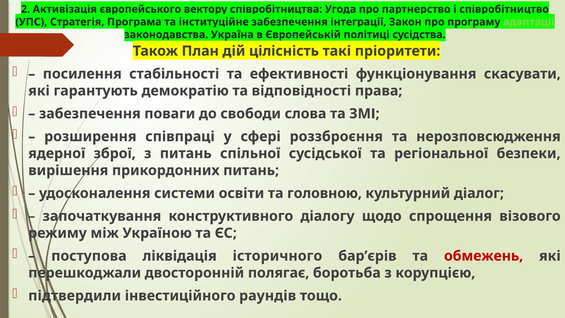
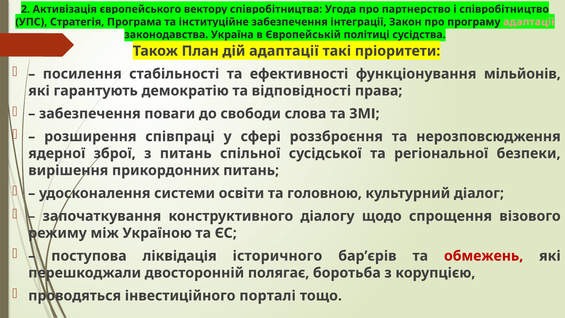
адаптації colour: light green -> pink (529, 22)
дій цілісність: цілісність -> адаптації (284, 51)
скасувати: скасувати -> мільйонів (522, 74)
підтвердили: підтвердили -> проводяться (75, 296)
раундів: раундів -> порталі (268, 296)
